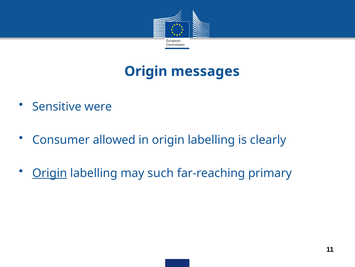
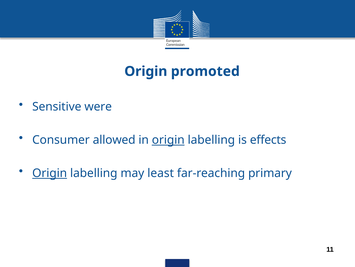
messages: messages -> promoted (205, 71)
origin underline: none -> present (168, 140)
clearly: clearly -> effects (268, 140)
such: such -> least (161, 173)
